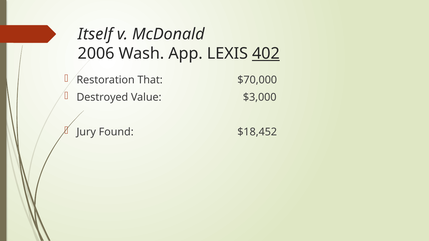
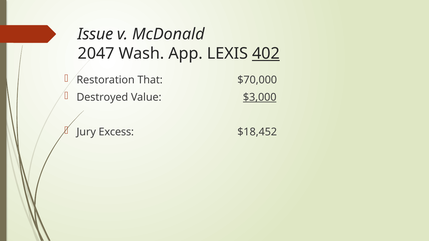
Itself: Itself -> Issue (95, 34)
2006: 2006 -> 2047 (96, 54)
$3,000 underline: none -> present (260, 98)
Found: Found -> Excess (116, 132)
